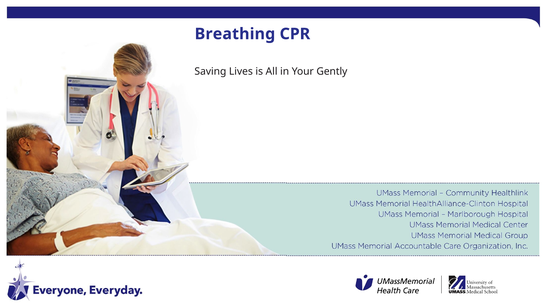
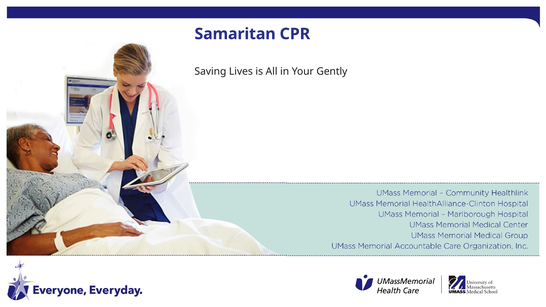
Breathing: Breathing -> Samaritan (235, 34)
